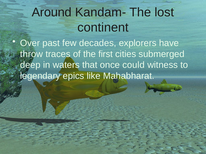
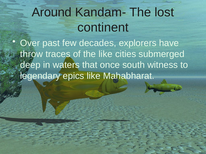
the first: first -> like (106, 54)
could: could -> south (134, 65)
